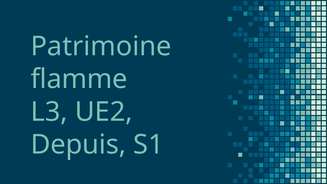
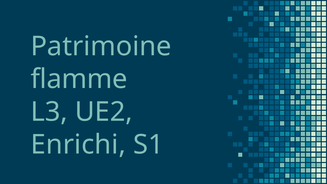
Depuis: Depuis -> Enrichi (78, 145)
